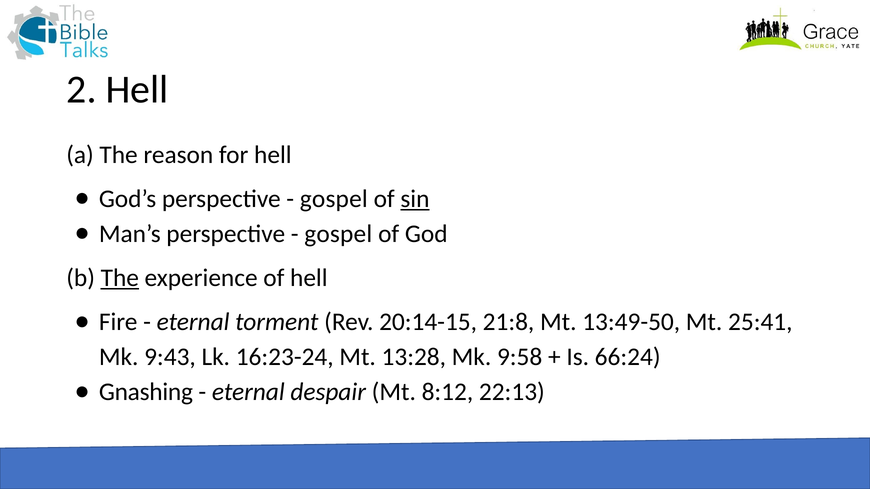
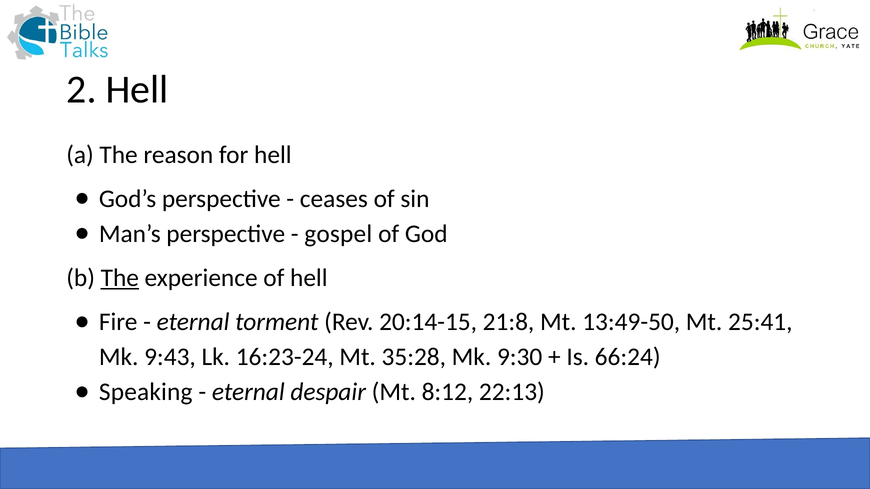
gospel: gospel -> ceases (334, 199)
sin underline: present -> none (415, 199)
13:28: 13:28 -> 35:28 (414, 357)
9:58: 9:58 -> 9:30 (520, 357)
Gnashing: Gnashing -> Speaking (146, 392)
